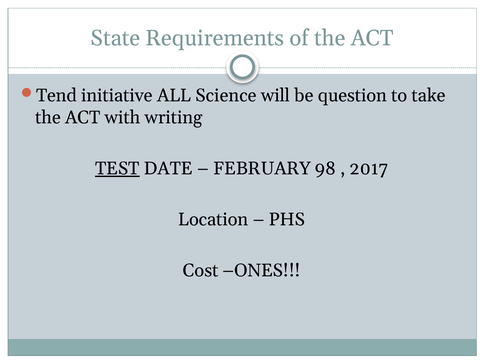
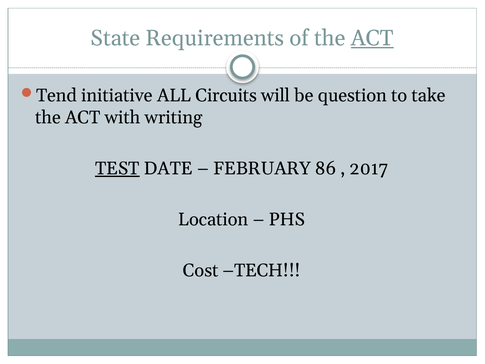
ACT underline: none -> present (372, 38)
Science: Science -> Circuits (226, 96)
98: 98 -> 86 (326, 168)
ONES: ONES -> TECH (262, 270)
